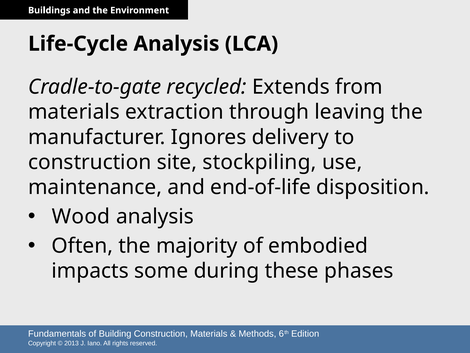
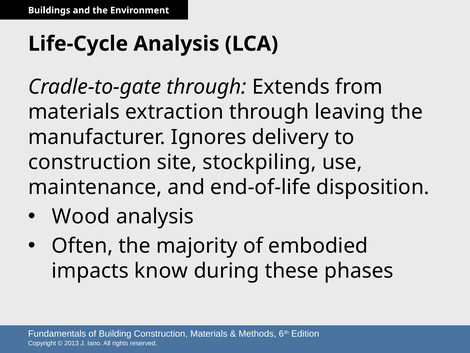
Cradle-to-gate recycled: recycled -> through (207, 87)
some: some -> know (161, 271)
